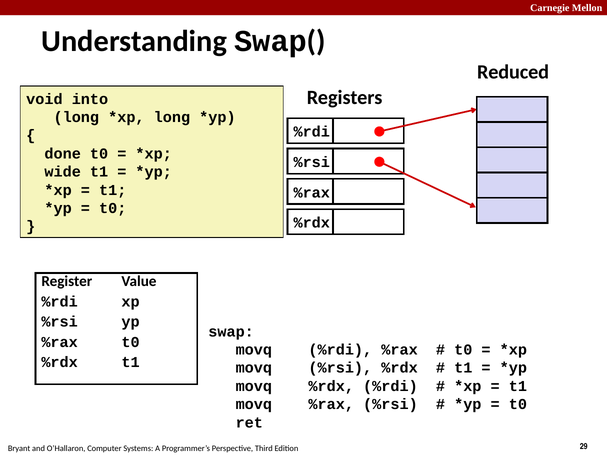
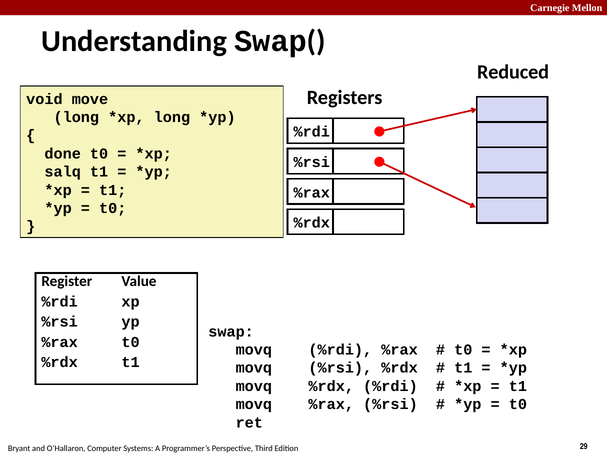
into: into -> move (90, 99)
wide: wide -> salq (63, 172)
